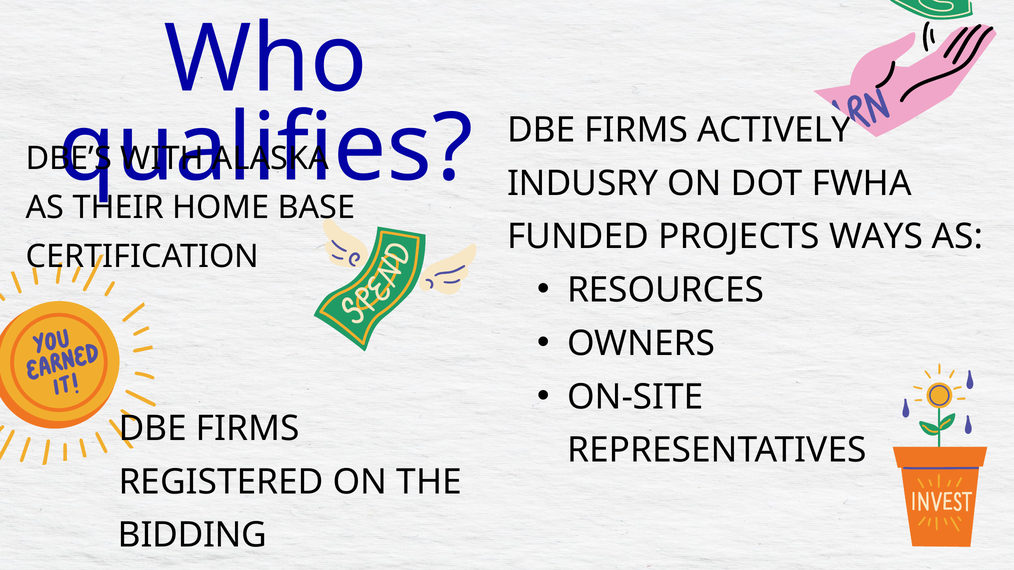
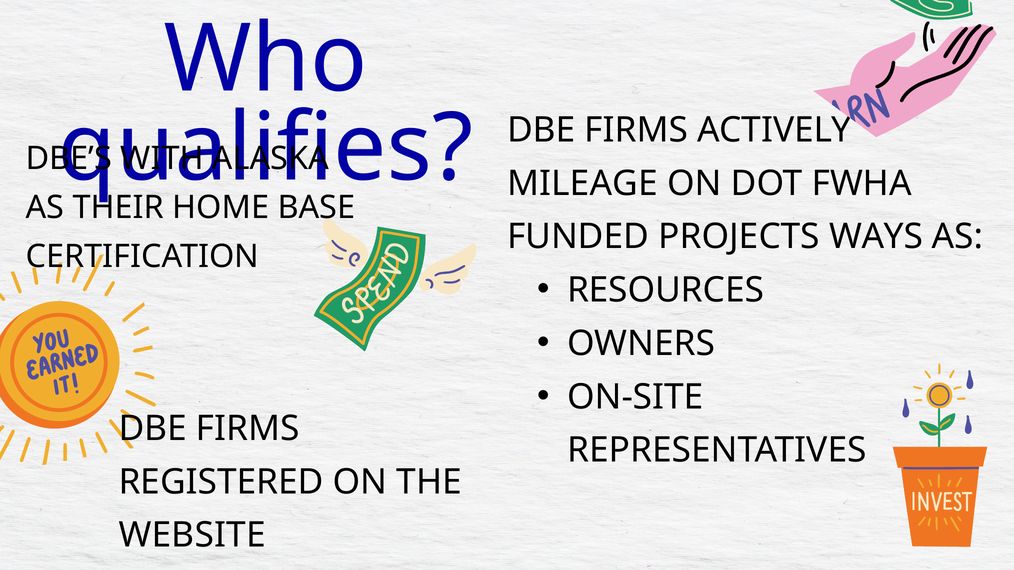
INDUSRY: INDUSRY -> MILEAGE (582, 184)
BIDDING: BIDDING -> WEBSITE (192, 536)
